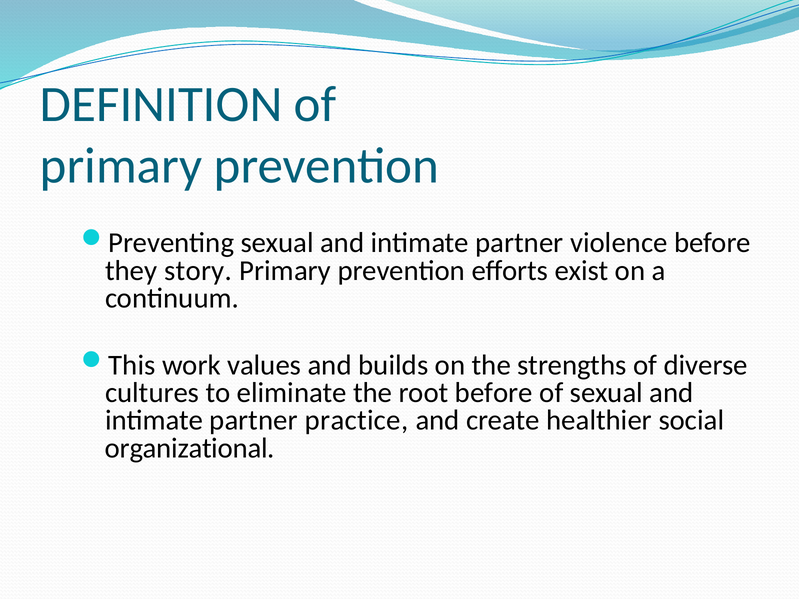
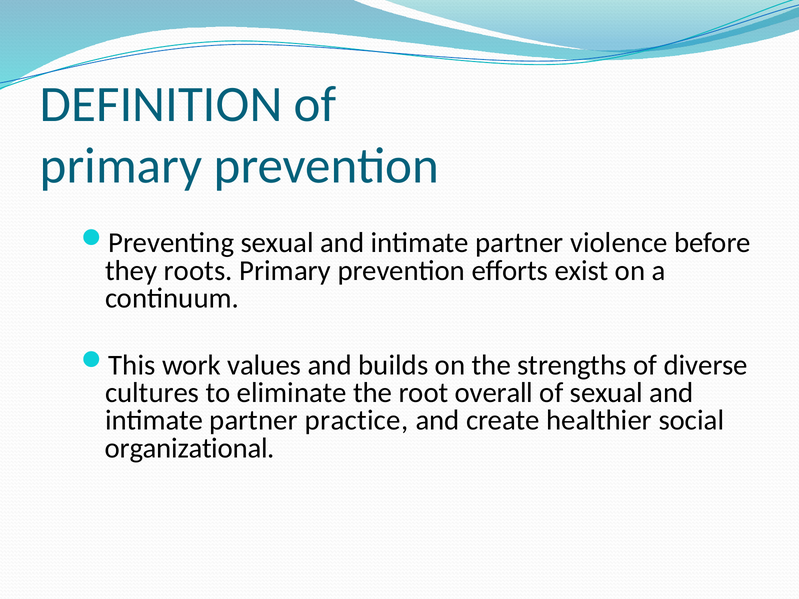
story: story -> roots (198, 271)
root before: before -> overall (494, 393)
